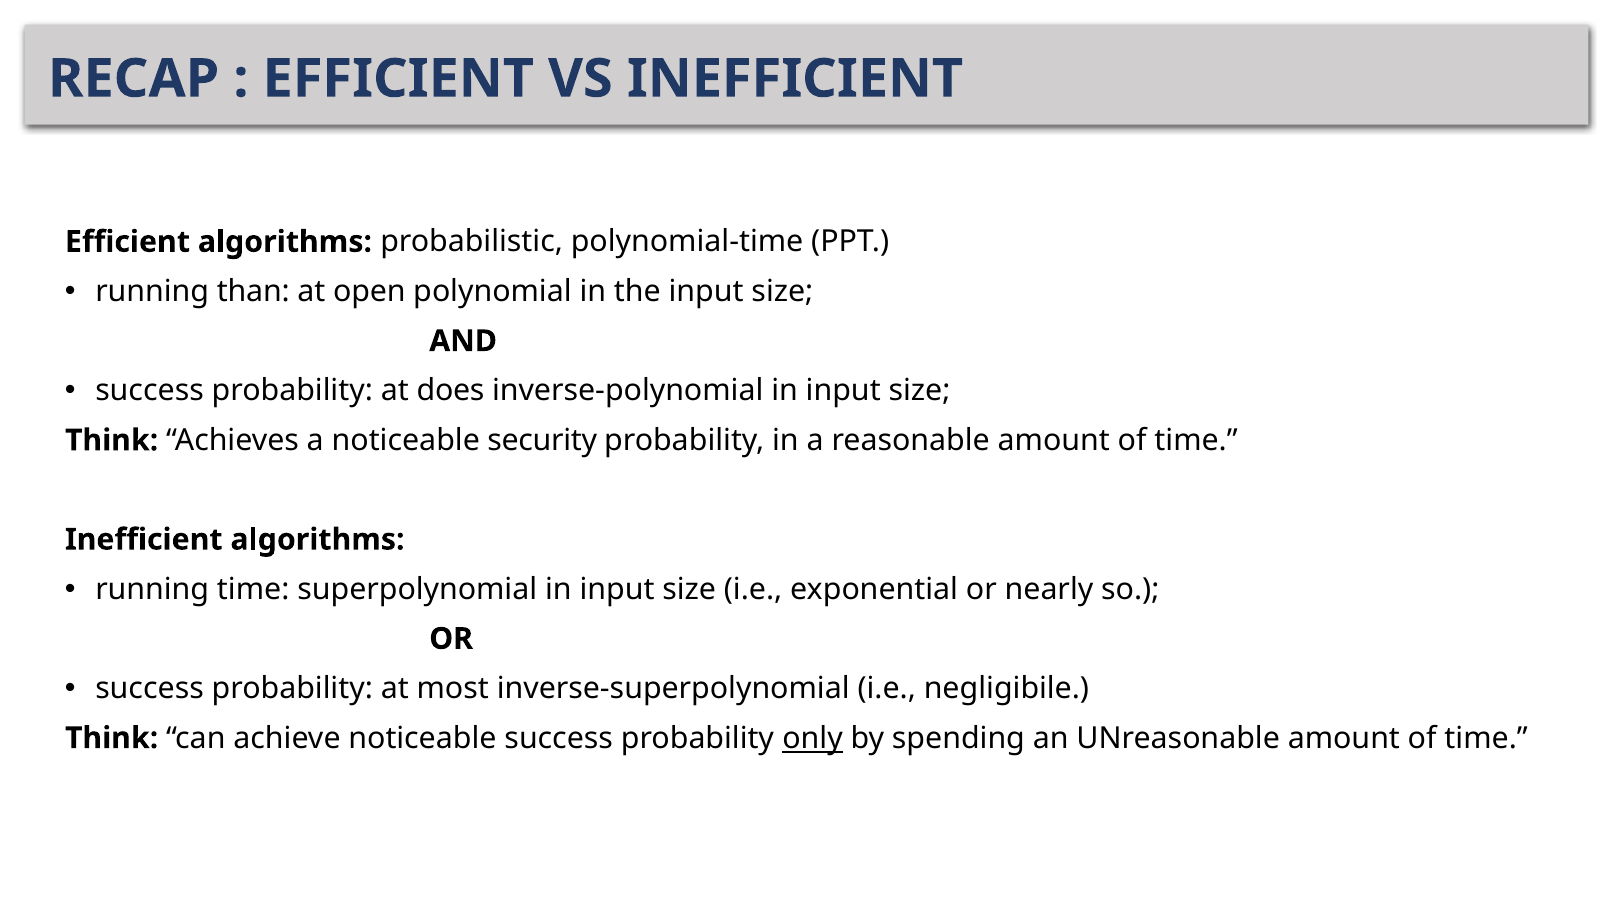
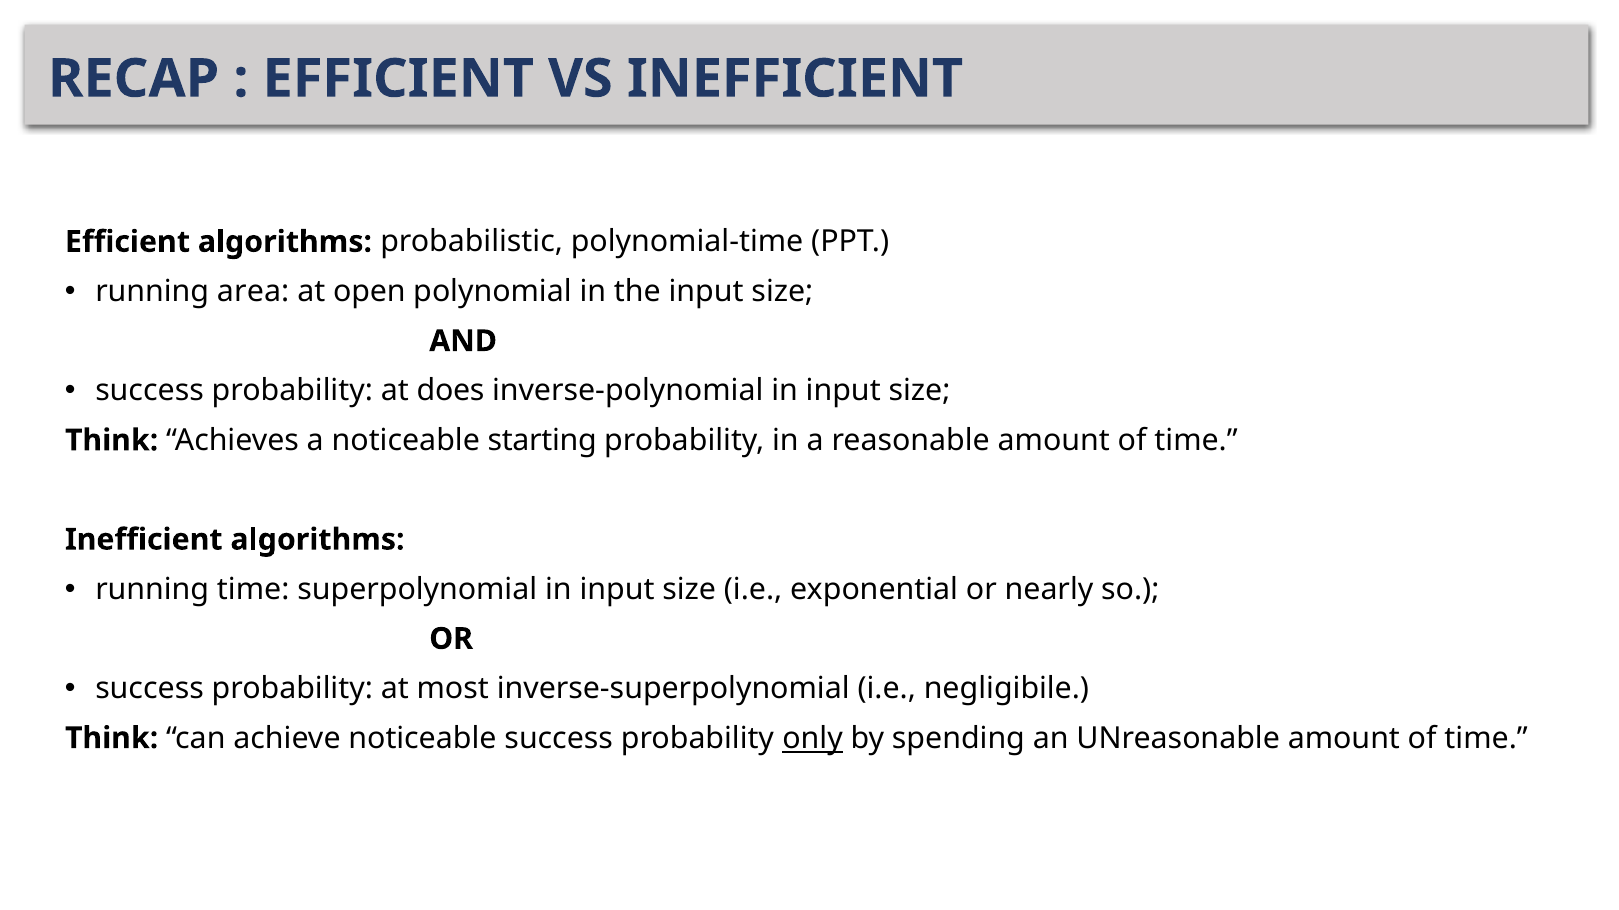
than: than -> area (253, 292)
security: security -> starting (542, 441)
